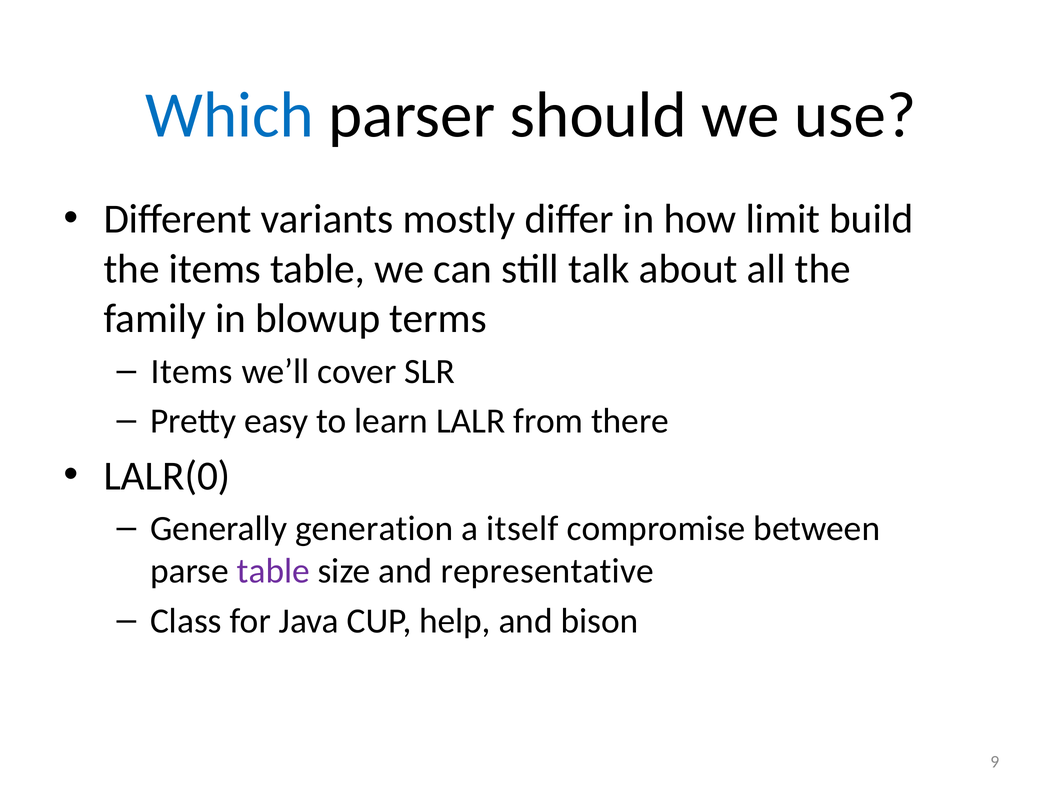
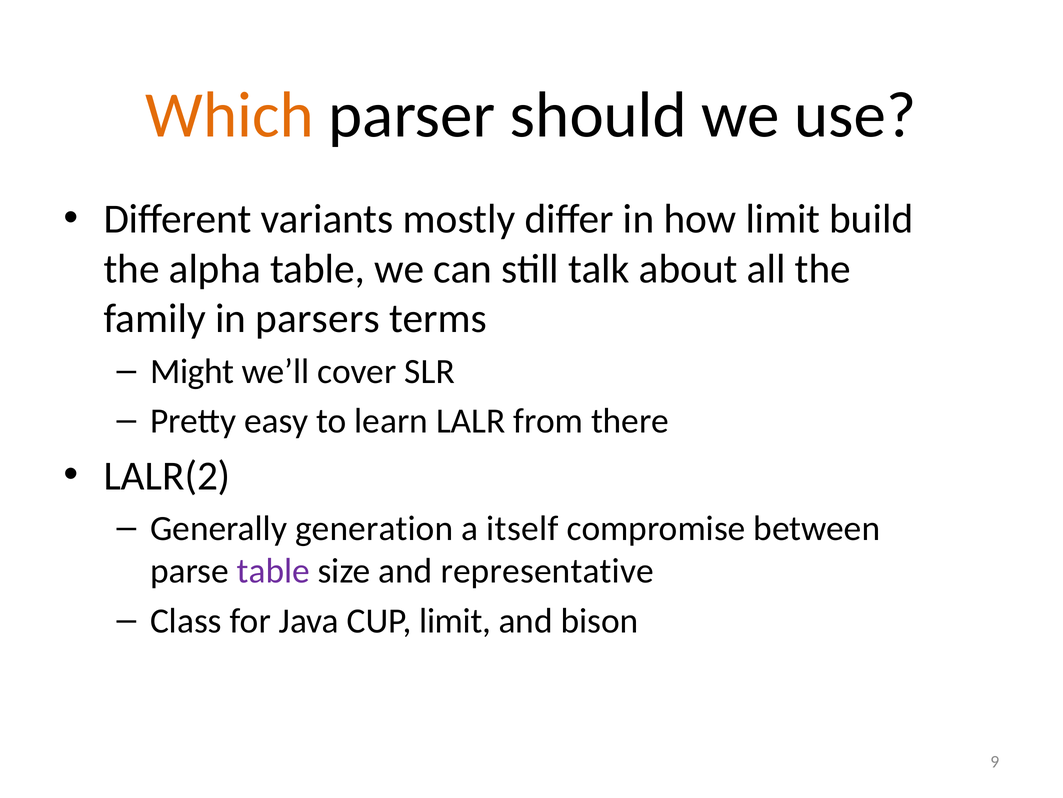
Which colour: blue -> orange (230, 115)
the items: items -> alpha (215, 269)
blowup: blowup -> parsers (318, 318)
Items: Items -> Might (192, 371)
LALR(0: LALR(0 -> LALR(2 (167, 475)
CUP help: help -> limit (455, 620)
